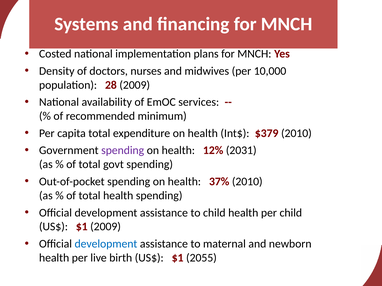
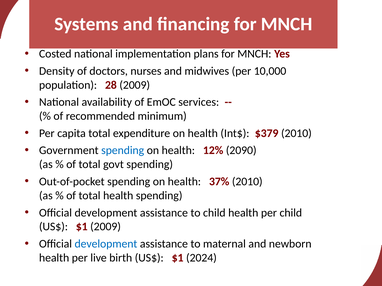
spending colour: purple -> blue (123, 151)
2031: 2031 -> 2090 (241, 151)
2055: 2055 -> 2024 (201, 258)
